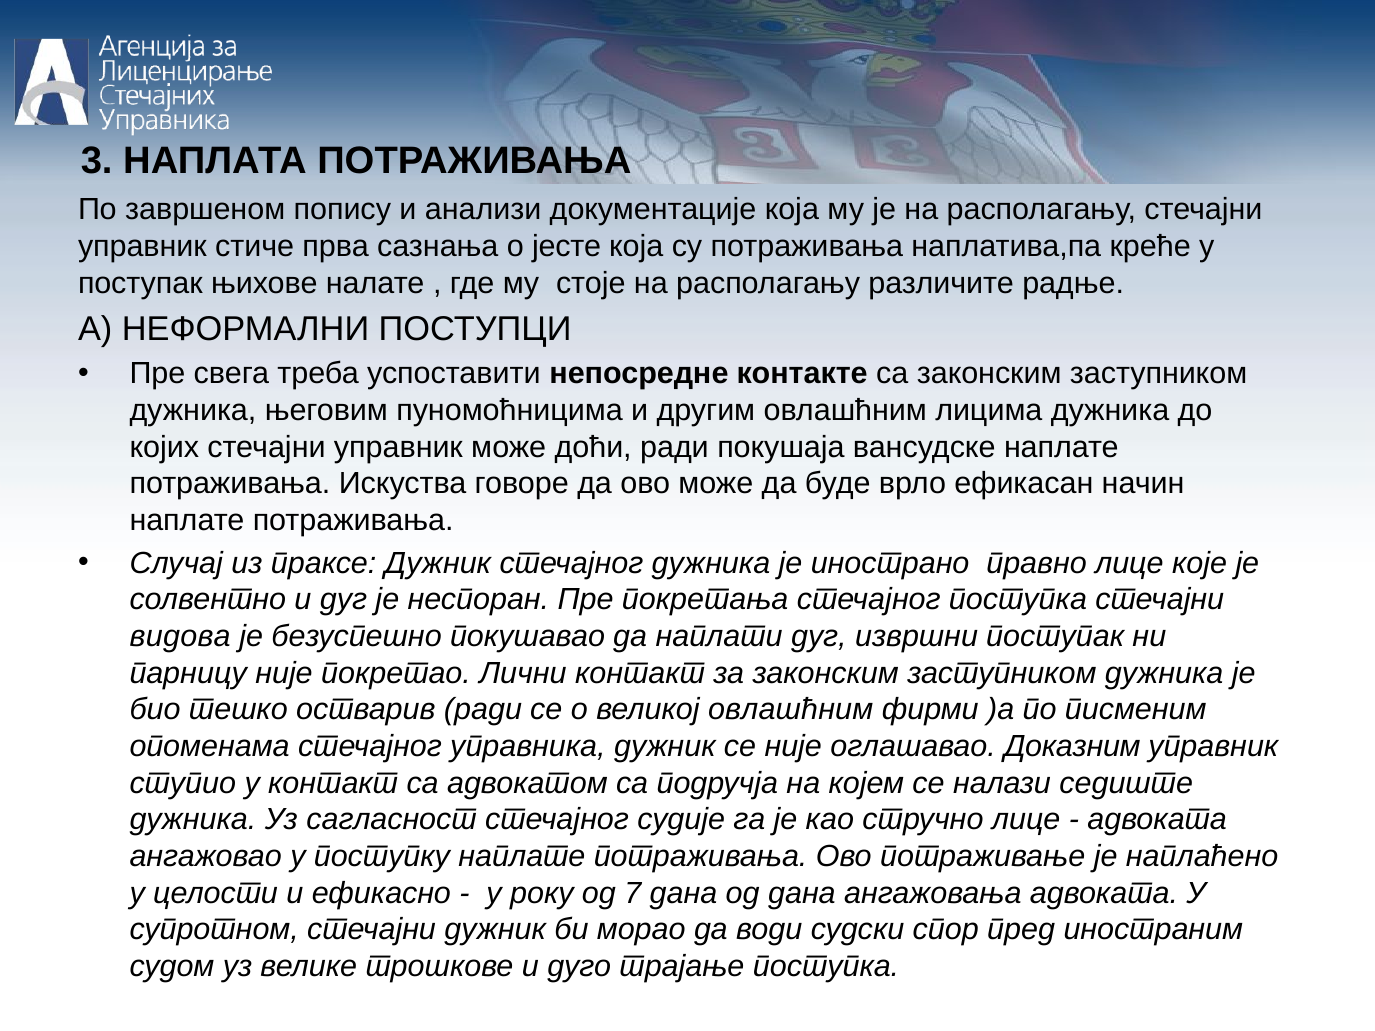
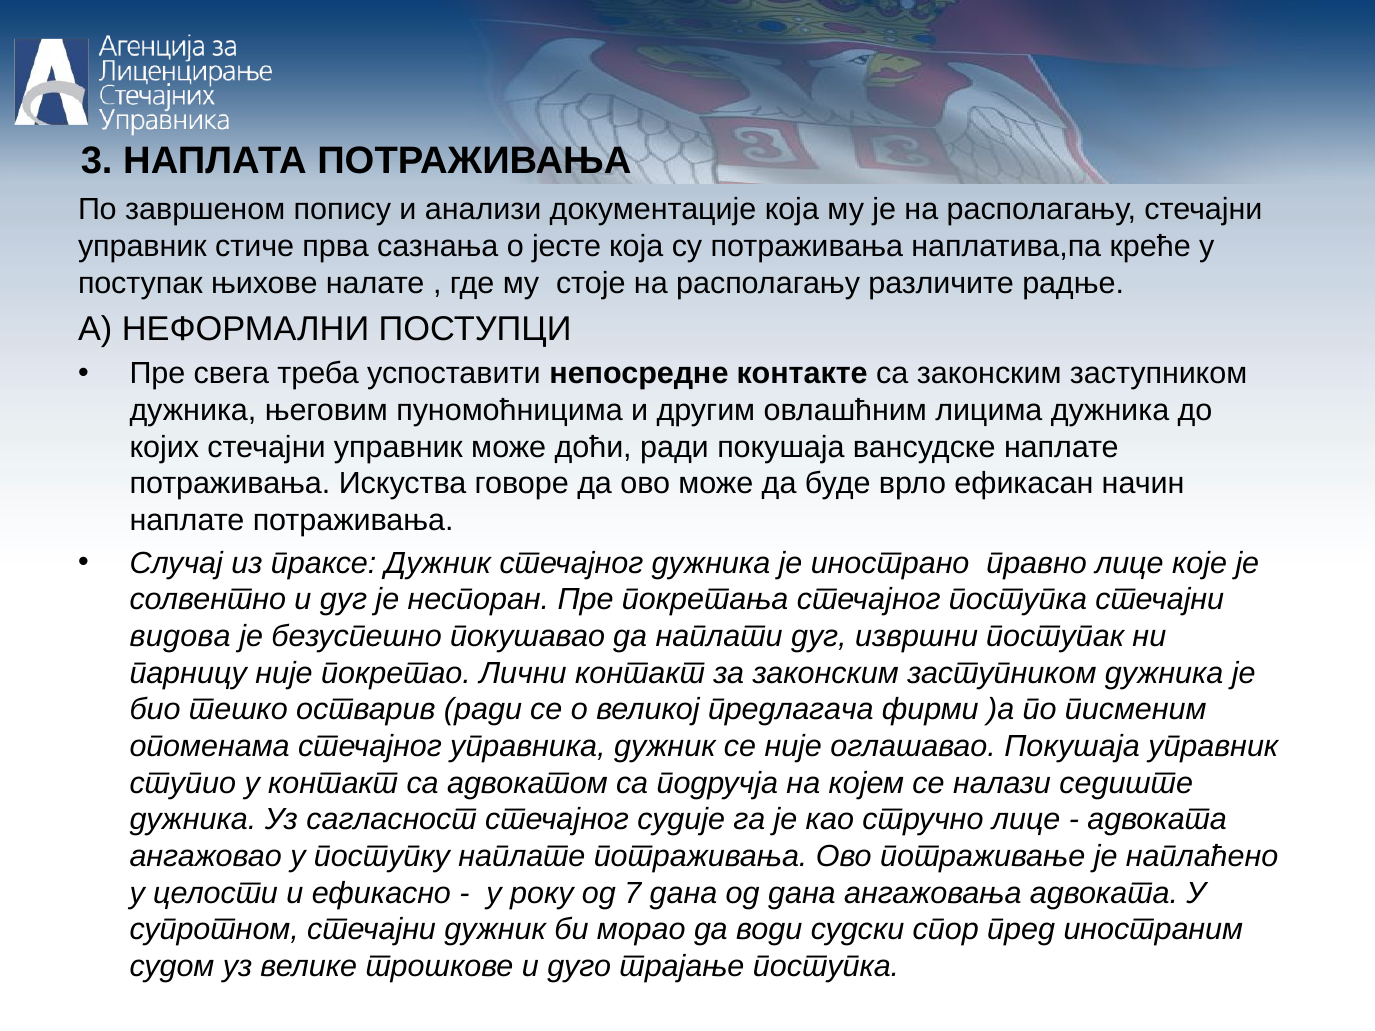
великој овлашћним: овлашћним -> предлагача (791, 710)
оглашавао Доказним: Доказним -> Покушаја (1072, 747)
